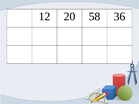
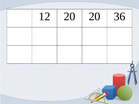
20 58: 58 -> 20 (95, 16)
